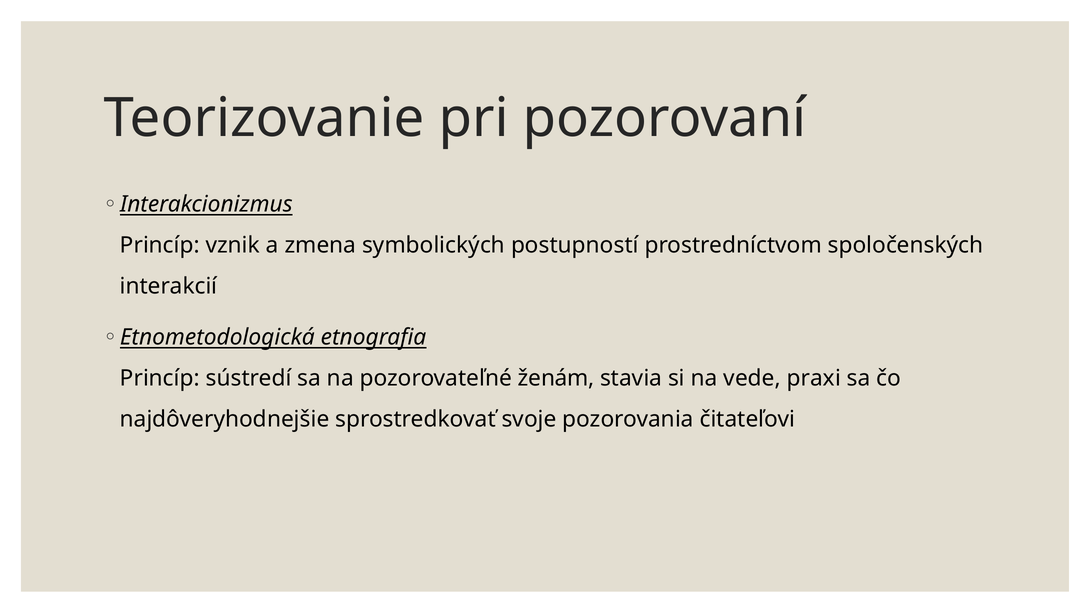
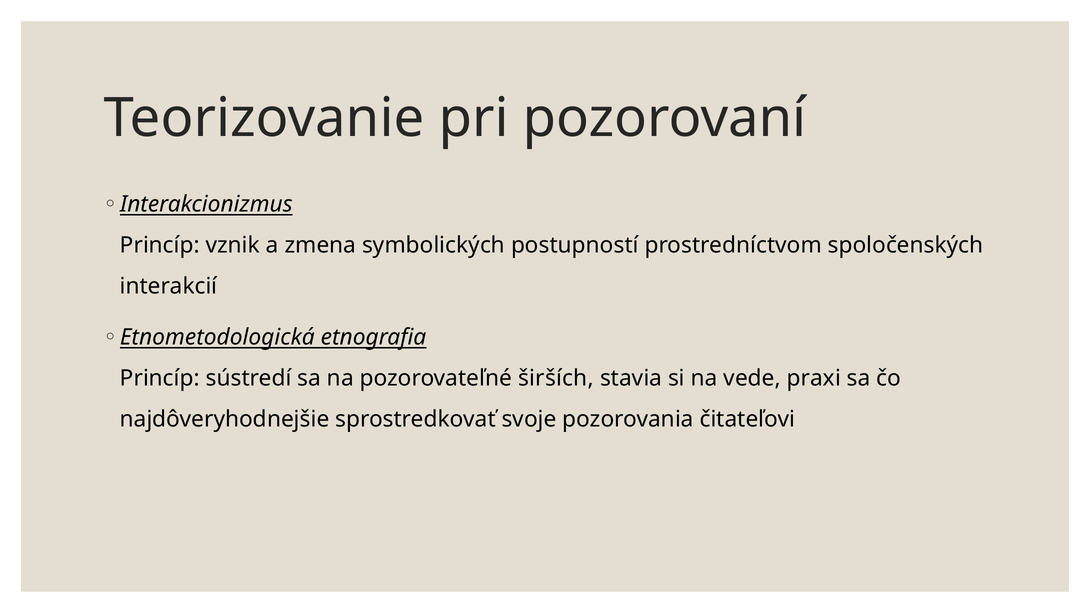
ženám: ženám -> širších (556, 378)
